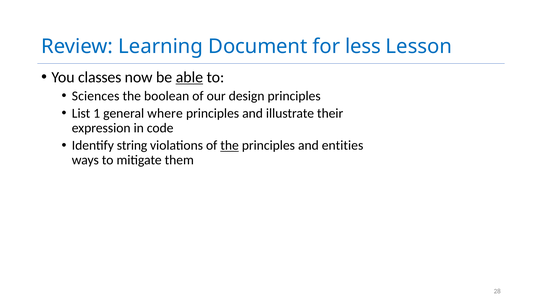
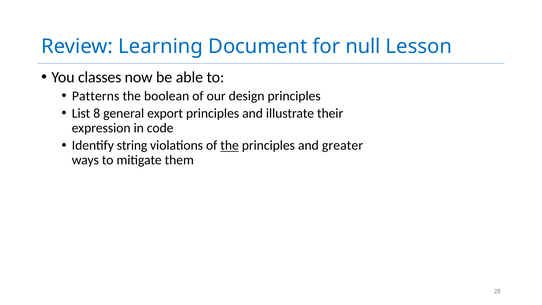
less: less -> null (363, 47)
able underline: present -> none (189, 77)
Sciences: Sciences -> Patterns (96, 96)
1: 1 -> 8 (97, 113)
where: where -> export (165, 113)
entities: entities -> greater (343, 145)
